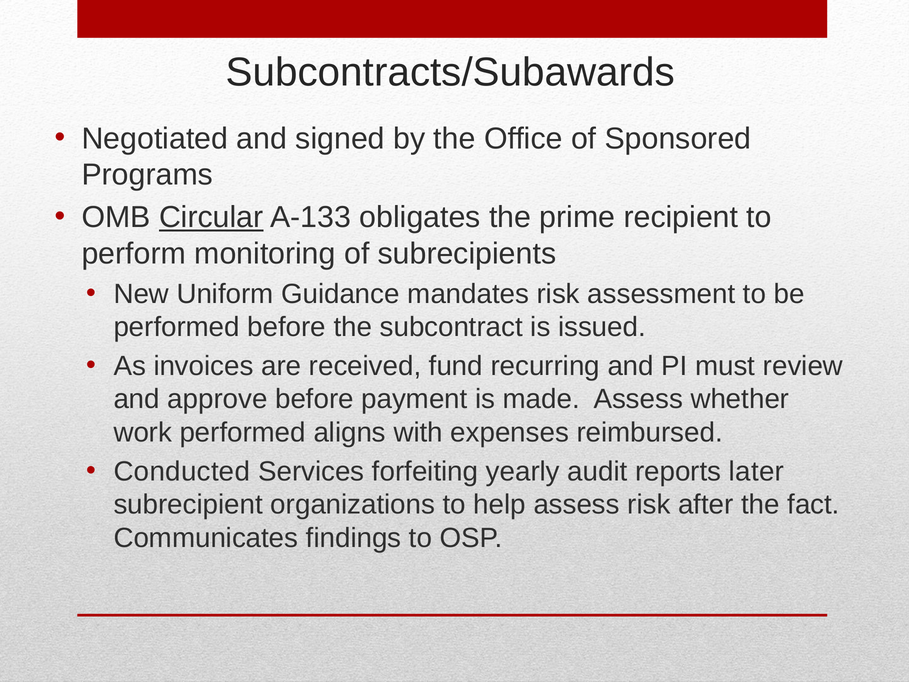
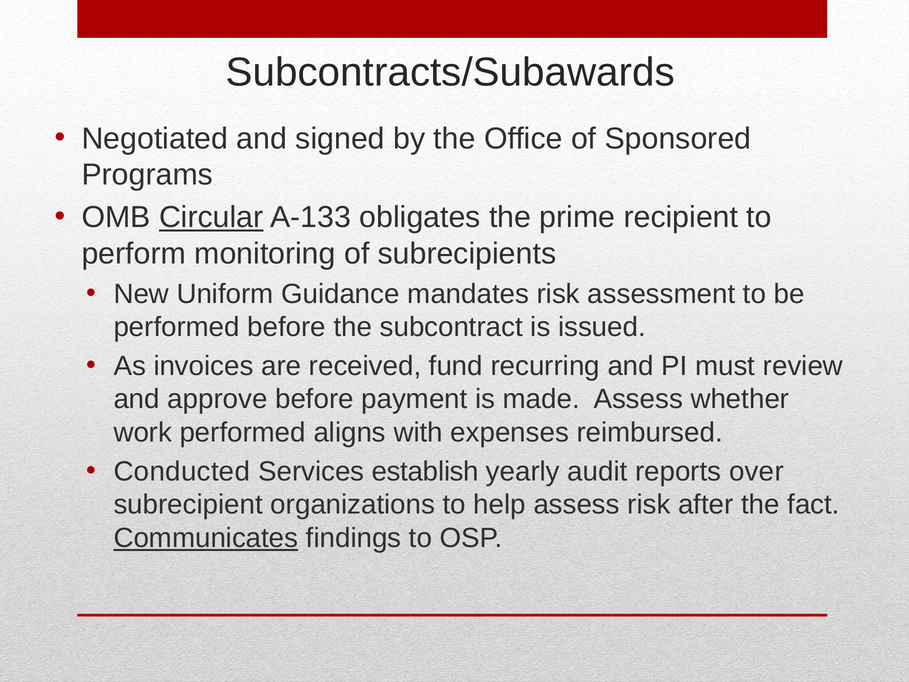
forfeiting: forfeiting -> establish (425, 471)
later: later -> over (756, 471)
Communicates underline: none -> present (206, 538)
